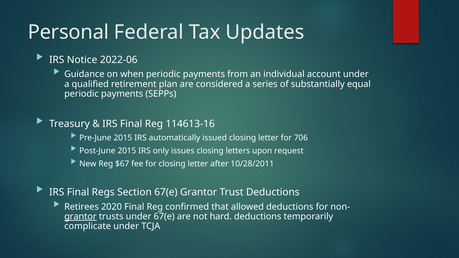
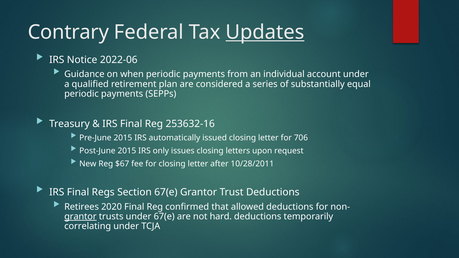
Personal: Personal -> Contrary (68, 32)
Updates underline: none -> present (265, 32)
114613-16: 114613-16 -> 253632-16 (190, 124)
complicate: complicate -> correlating (88, 226)
